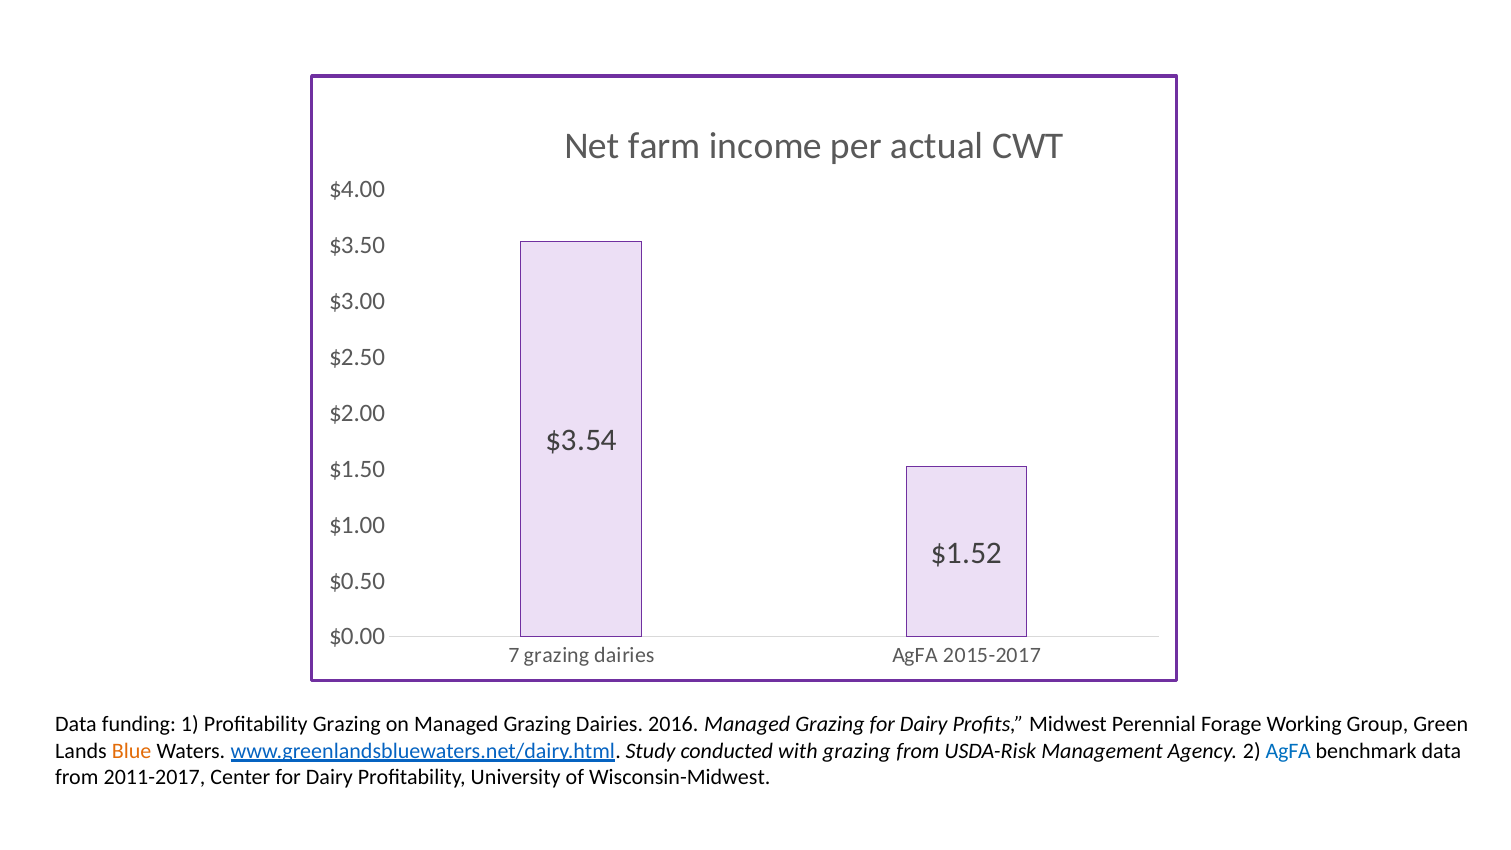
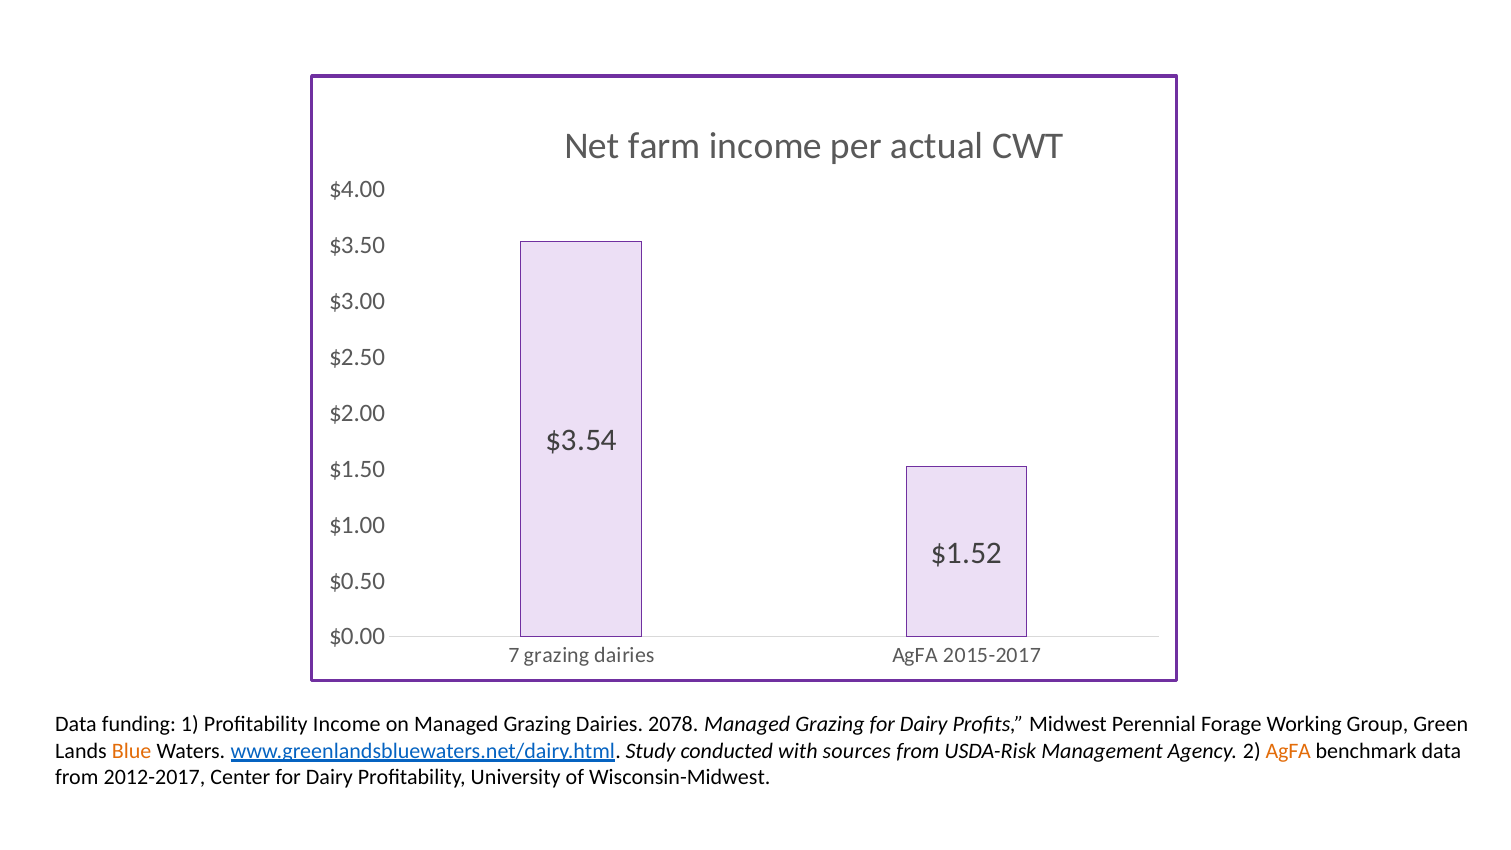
Profitability Grazing: Grazing -> Income (347, 724)
2016: 2016 -> 2078 (673, 724)
with grazing: grazing -> sources (857, 751)
AgFA colour: blue -> orange (1288, 751)
2011-2017: 2011-2017 -> 2012-2017 (154, 778)
